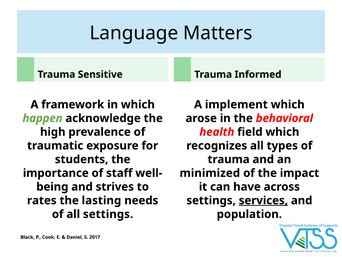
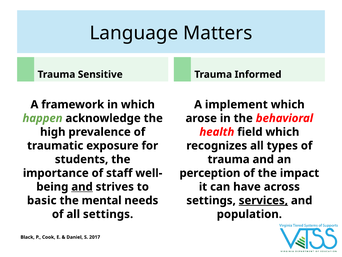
minimized: minimized -> perception (210, 173)
and underline: none -> present (82, 186)
rates: rates -> basic (42, 200)
lasting: lasting -> mental (102, 200)
